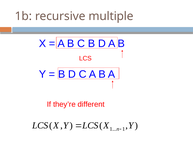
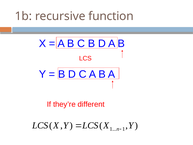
multiple: multiple -> function (111, 16)
